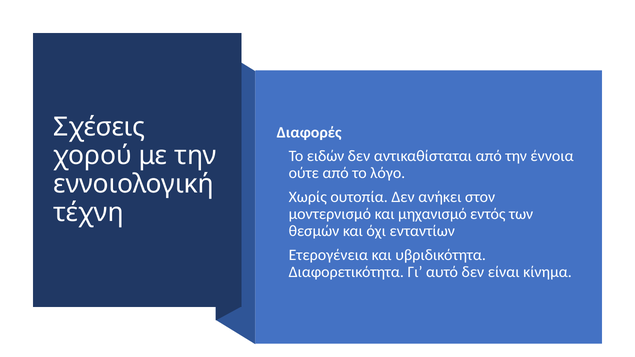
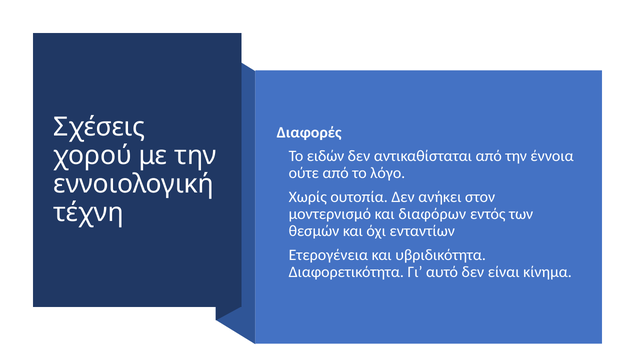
μηχανισμό: μηχανισμό -> διαφόρων (432, 214)
